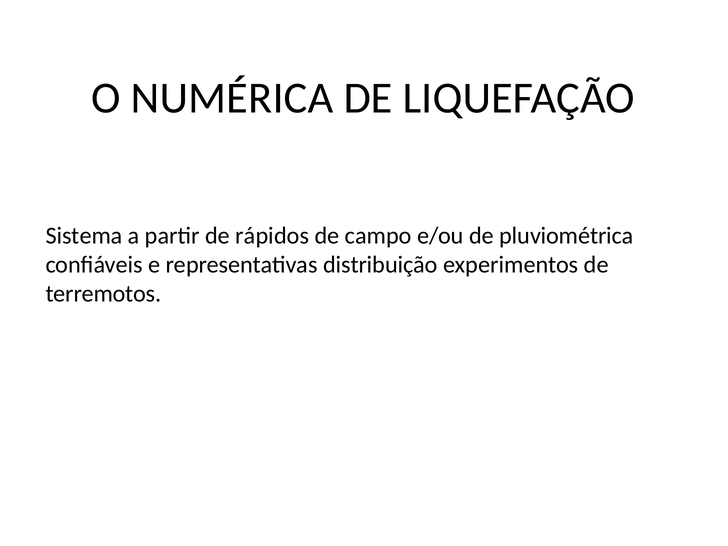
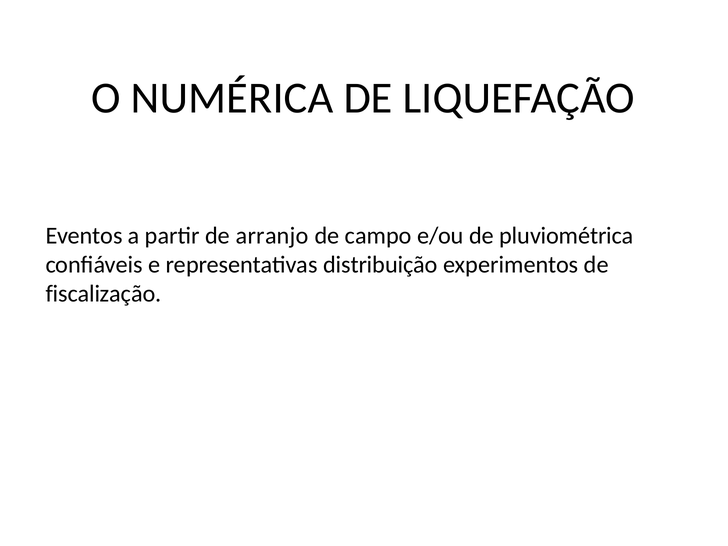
Sistema: Sistema -> Eventos (84, 235)
rápidos: rápidos -> arranjo (272, 235)
terremotos: terremotos -> fiscalização (103, 294)
